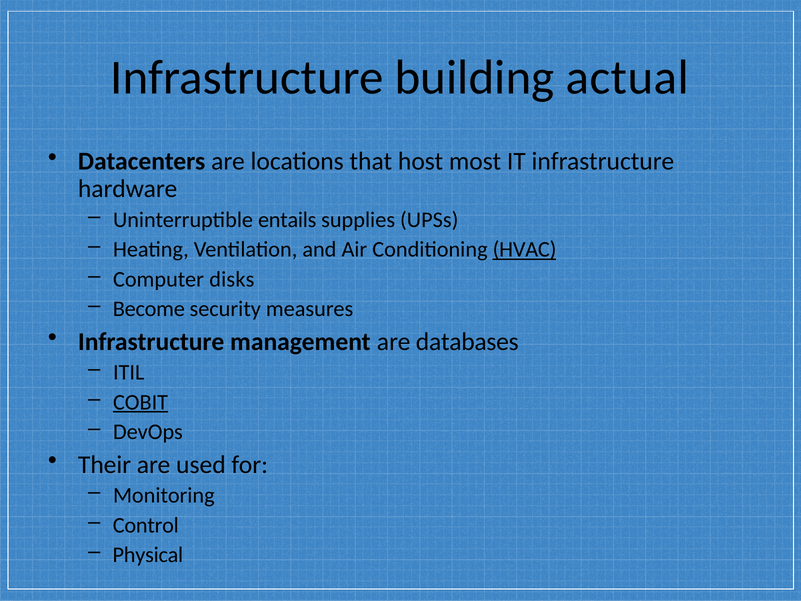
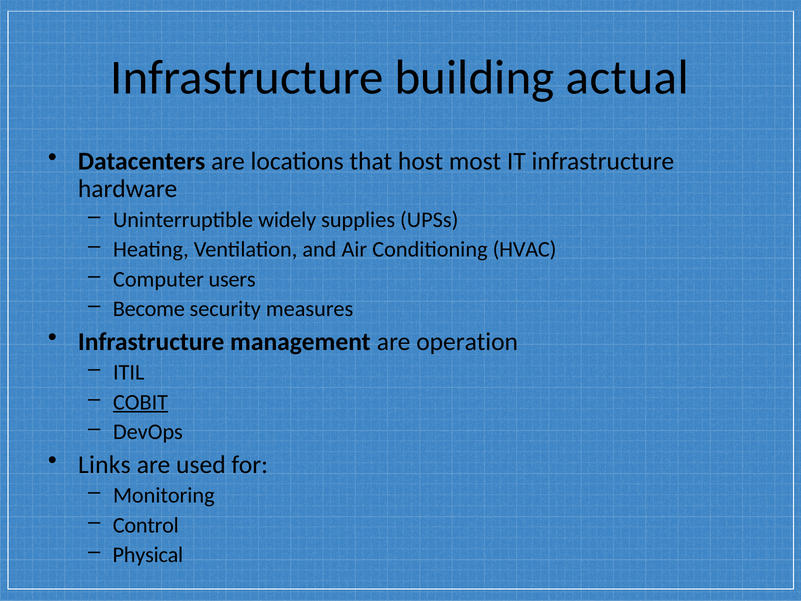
entails: entails -> widely (287, 220)
HVAC underline: present -> none (525, 250)
disks: disks -> users (232, 279)
databases: databases -> operation (467, 341)
Their: Their -> Links (104, 464)
